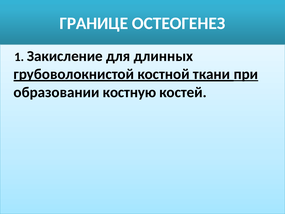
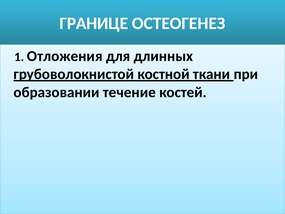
Закисление: Закисление -> Отложения (65, 56)
при underline: present -> none (246, 74)
костную: костную -> течение (129, 92)
